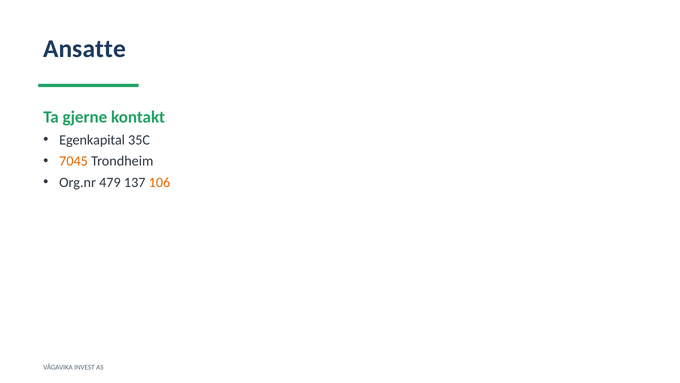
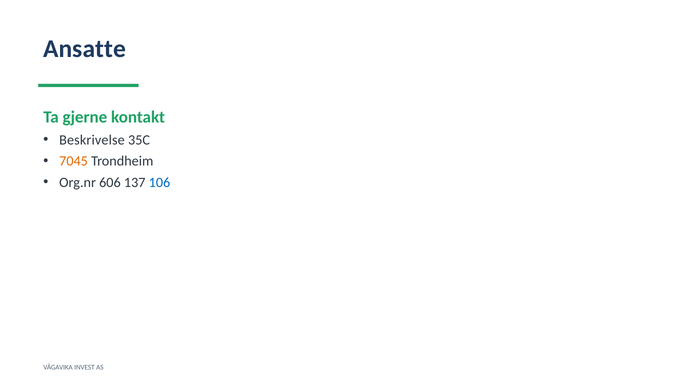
Egenkapital: Egenkapital -> Beskrivelse (92, 140)
479: 479 -> 606 (110, 182)
106 colour: orange -> blue (159, 182)
